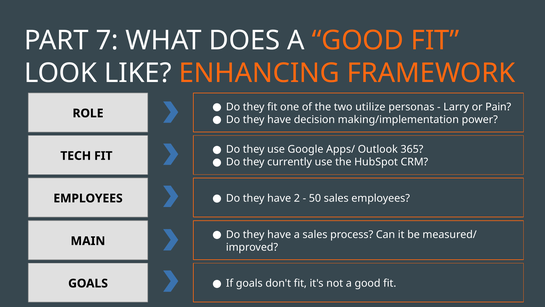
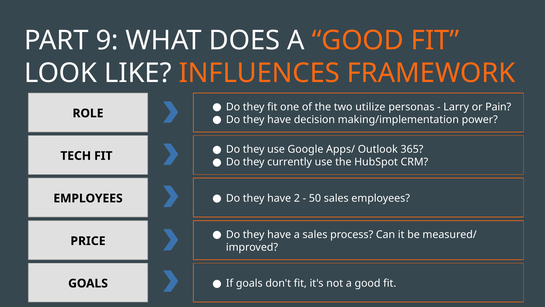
7: 7 -> 9 (107, 40)
ENHANCING: ENHANCING -> INFLUENCES (259, 73)
MAIN: MAIN -> PRICE (88, 241)
